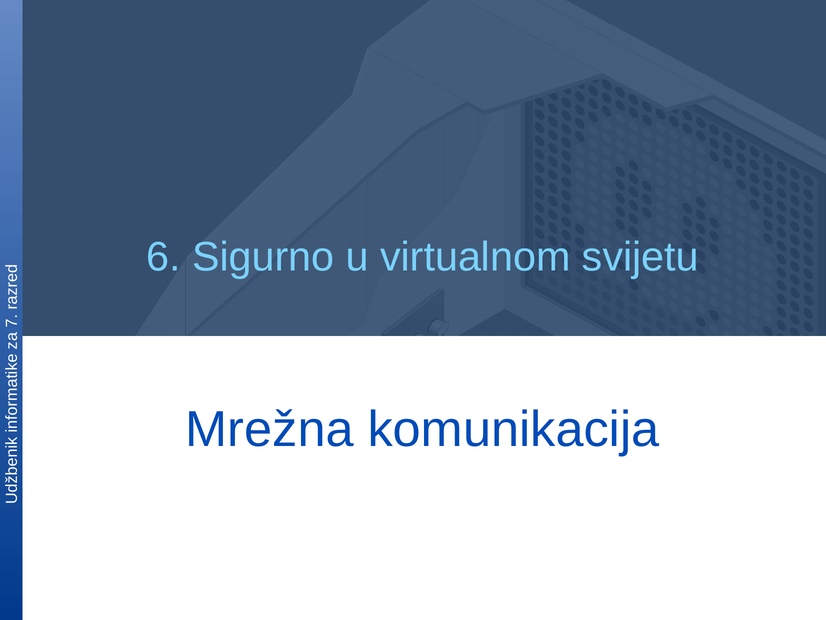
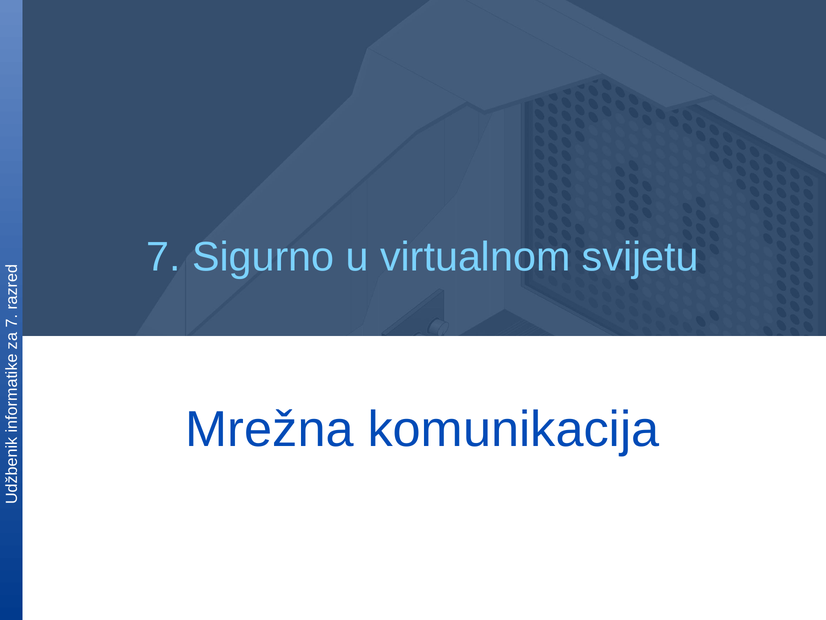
6: 6 -> 7 (163, 257)
